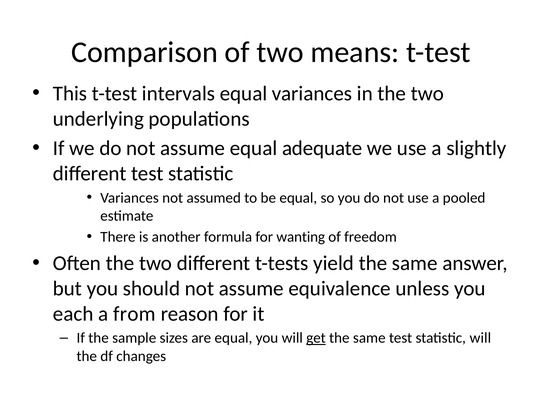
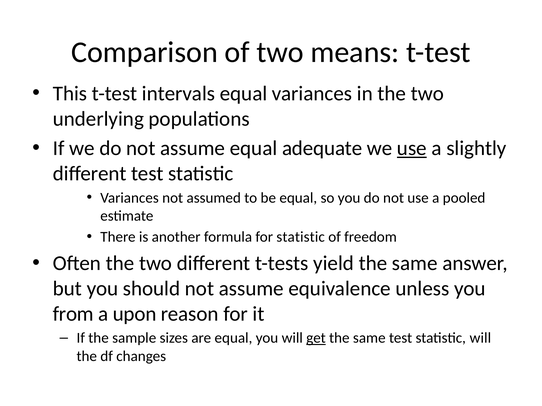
use underline: none -> present (412, 148)
for wanting: wanting -> statistic (301, 237)
each: each -> from (73, 314)
from: from -> upon (135, 314)
